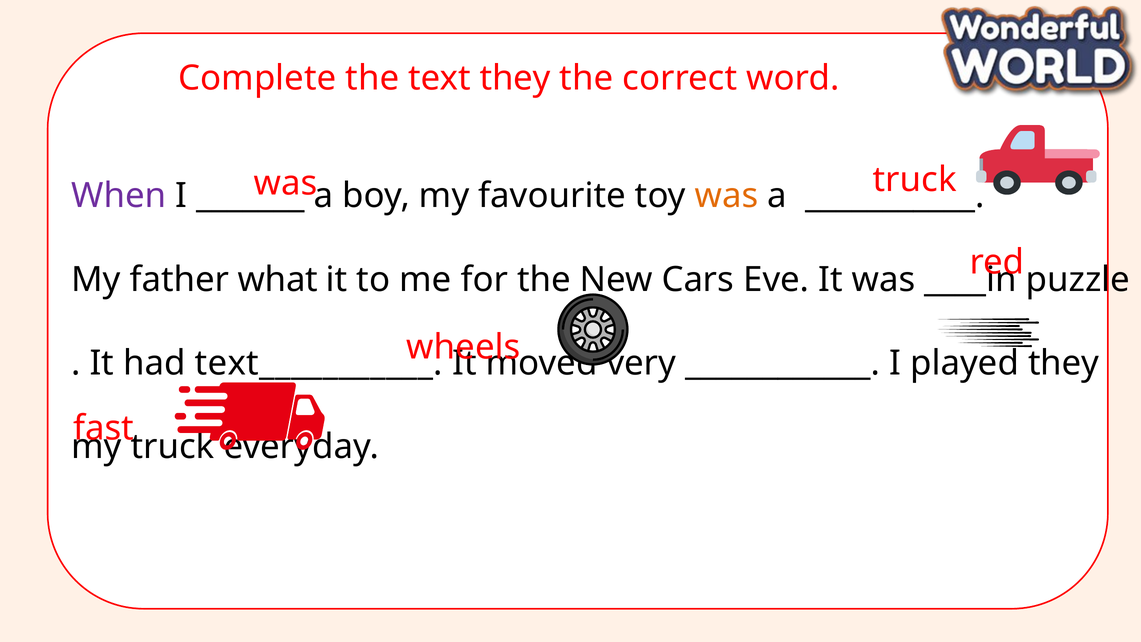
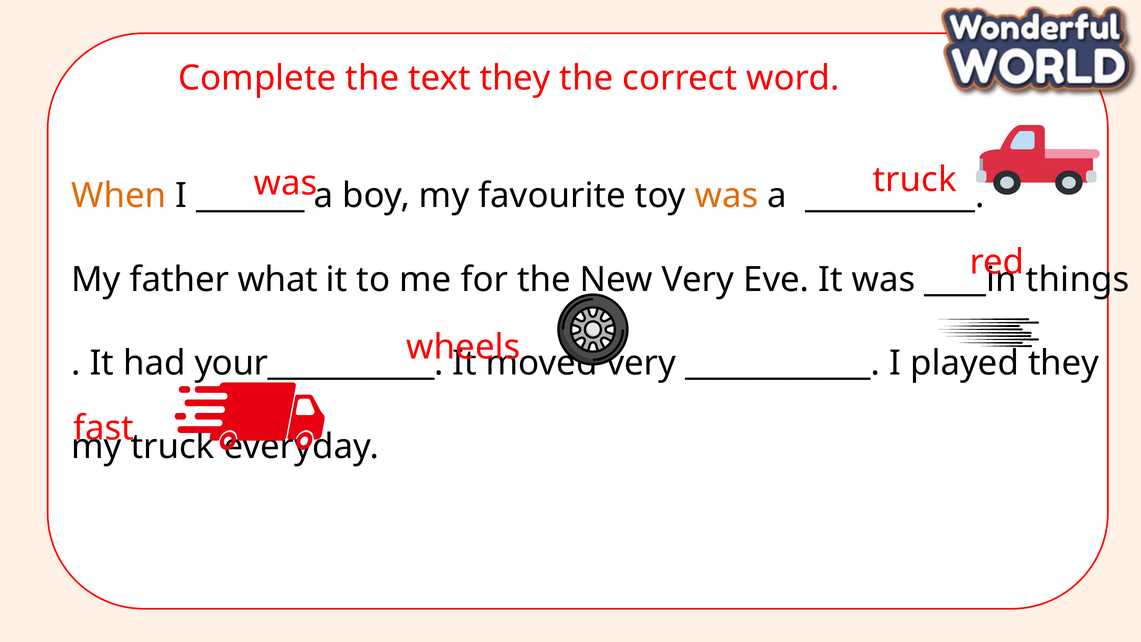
When colour: purple -> orange (119, 196)
Cars: Cars -> Very (698, 280)
puzzle: puzzle -> things (1078, 280)
text___________: text___________ -> your___________ (319, 363)
